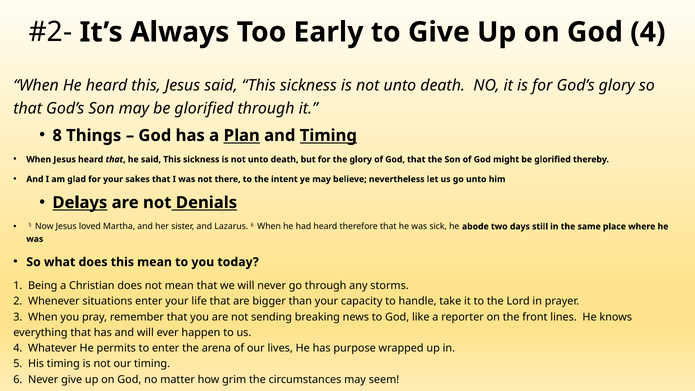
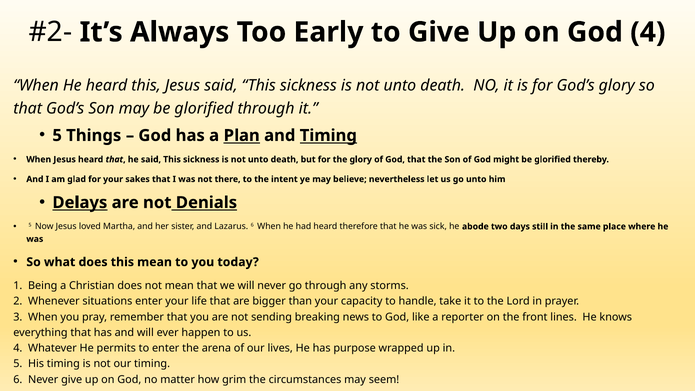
8: 8 -> 5 (57, 135)
